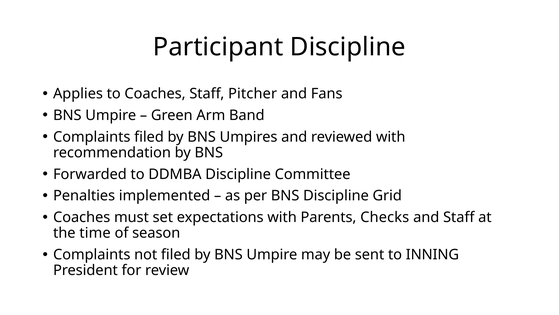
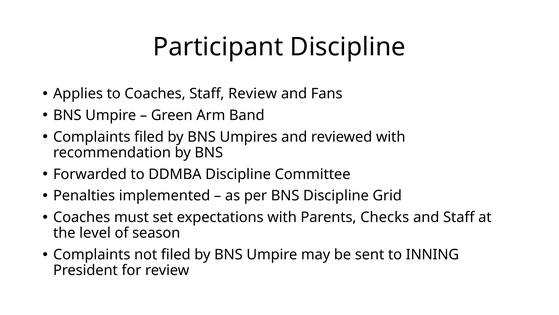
Staff Pitcher: Pitcher -> Review (253, 94)
time: time -> level (95, 233)
